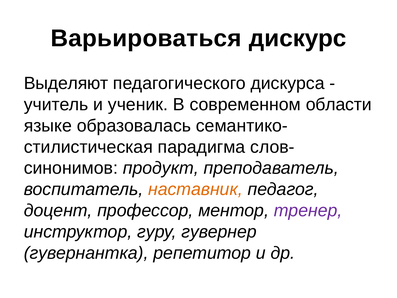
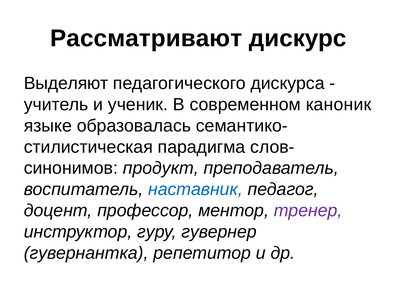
Варьироваться: Варьироваться -> Рассматривают (146, 38)
области: области -> каноник (339, 104)
наставник colour: orange -> blue (195, 189)
